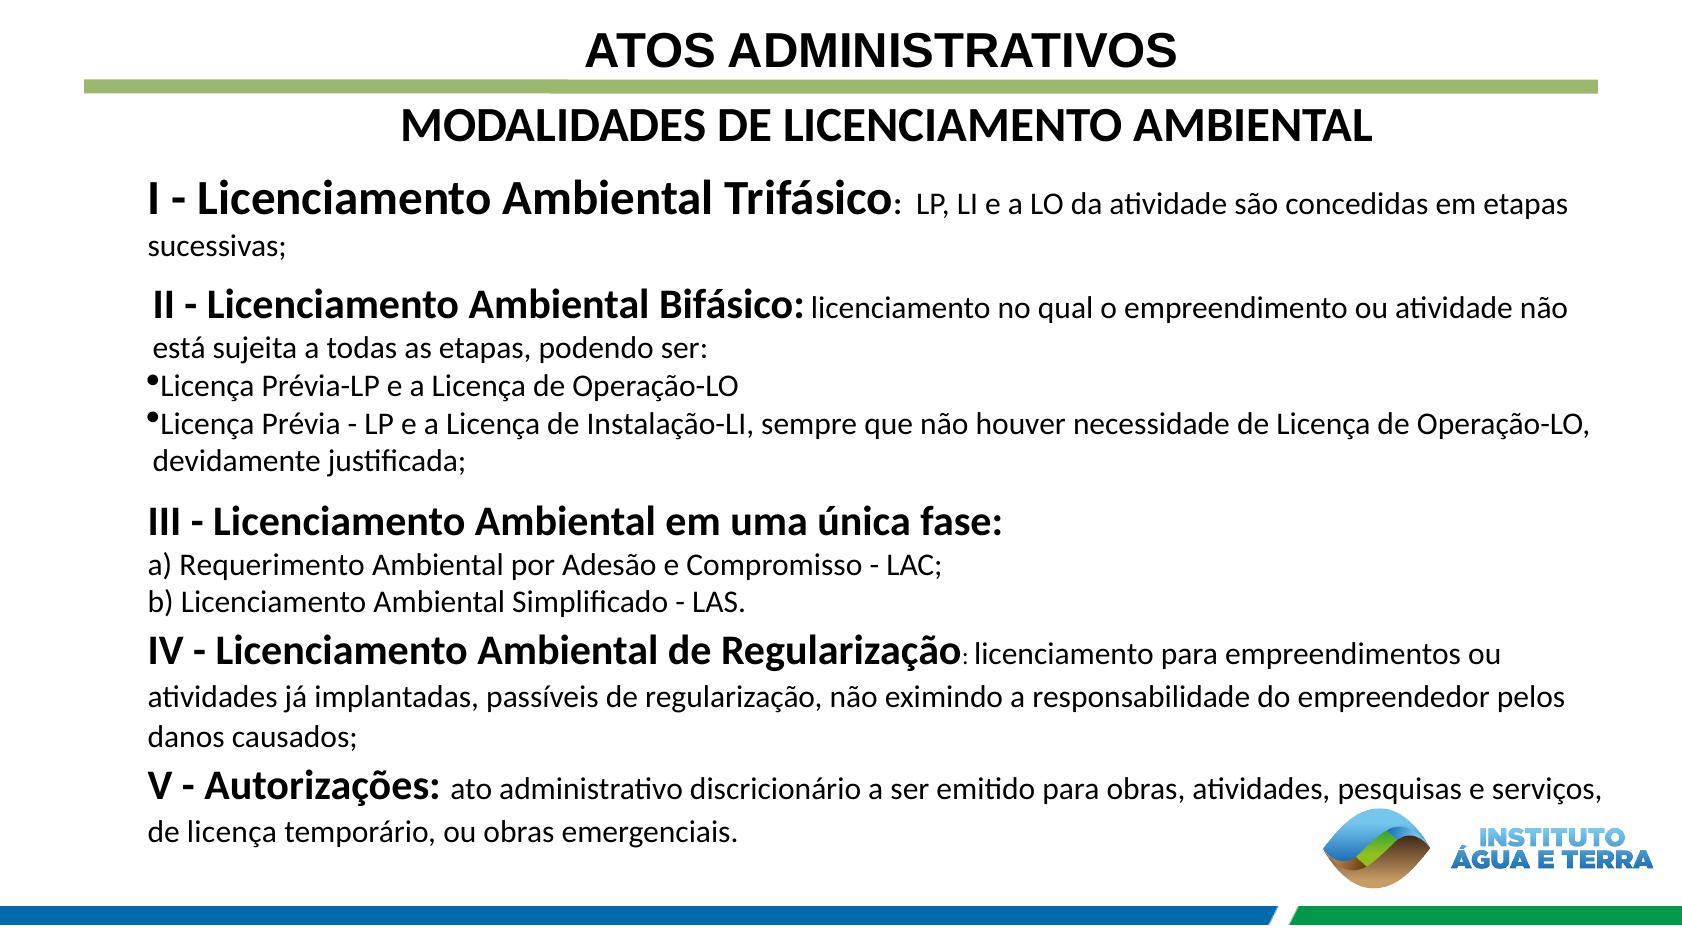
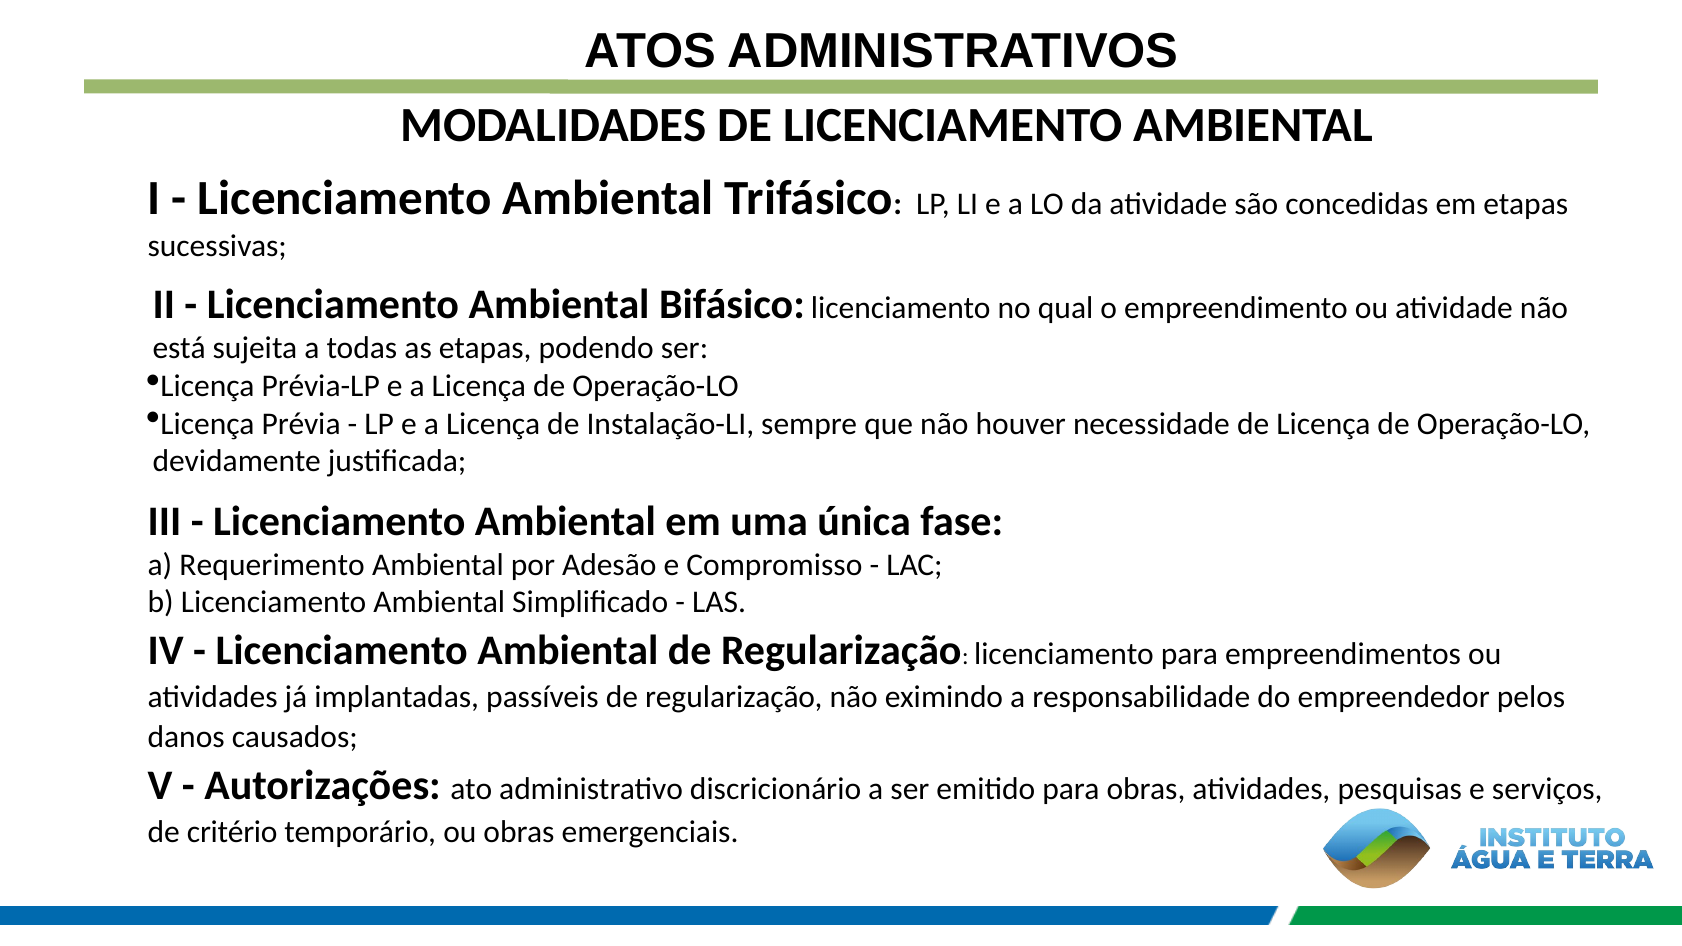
licença: licença -> critério (232, 832)
